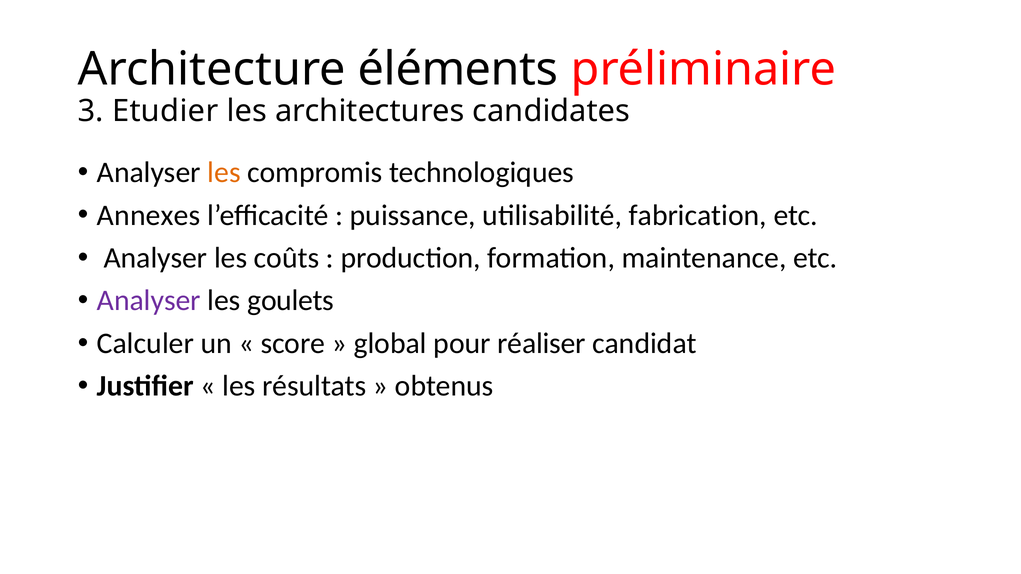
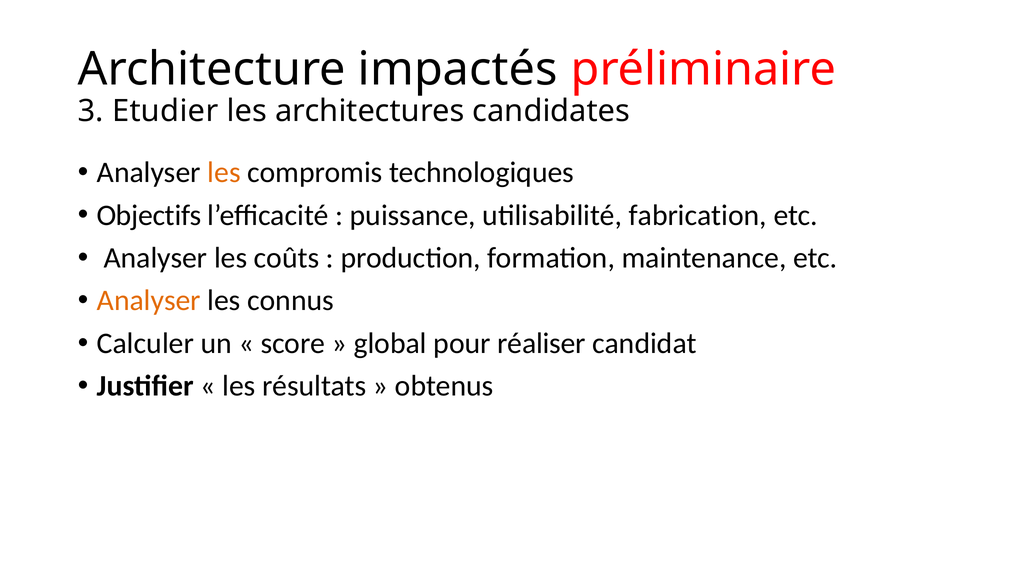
éléments: éléments -> impactés (458, 69)
Annexes: Annexes -> Objectifs (149, 215)
Analyser colour: purple -> orange (149, 301)
goulets: goulets -> connus (291, 301)
